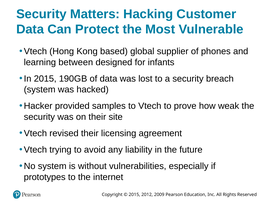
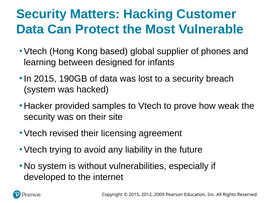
prototypes: prototypes -> developed (45, 177)
